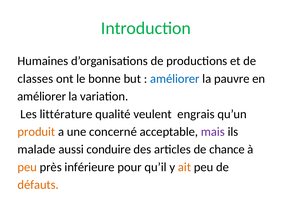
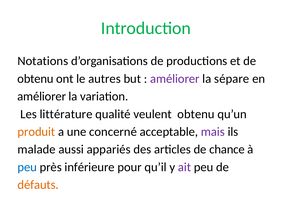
Humaines: Humaines -> Notations (43, 61)
classes: classes -> obtenu (35, 79)
bonne: bonne -> autres (104, 79)
améliorer colour: blue -> purple (175, 79)
pauvre: pauvre -> sépare (232, 79)
veulent engrais: engrais -> obtenu (196, 114)
conduire: conduire -> appariés (109, 149)
peu colour: orange -> blue (27, 167)
ait colour: orange -> purple (184, 167)
